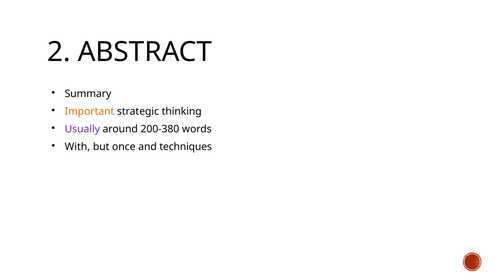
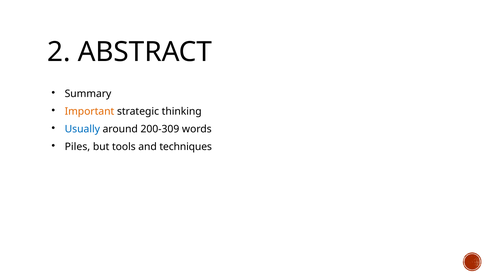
Usually colour: purple -> blue (82, 129)
200-380: 200-380 -> 200-309 (160, 129)
With: With -> Piles (77, 147)
once: once -> tools (124, 147)
